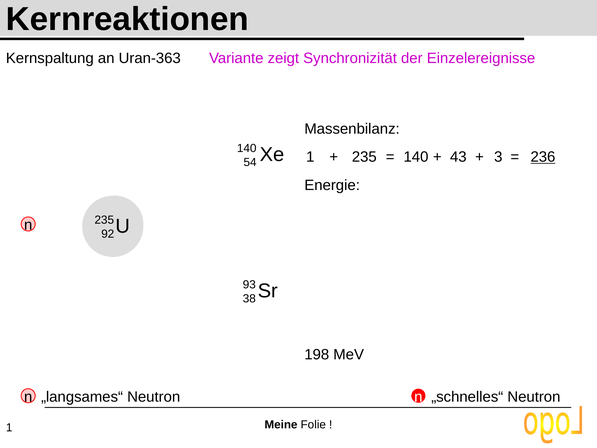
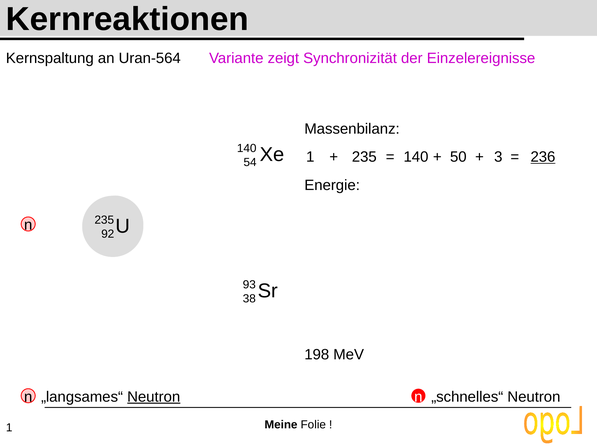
Uran-363: Uran-363 -> Uran-564 (150, 58)
43: 43 -> 50 (458, 157)
Neutron underline: none -> present (154, 397)
